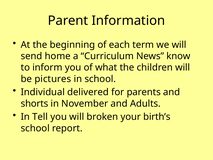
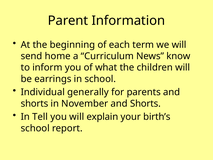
pictures: pictures -> earrings (53, 79)
delivered: delivered -> generally (88, 92)
November and Adults: Adults -> Shorts (145, 103)
broken: broken -> explain (102, 117)
